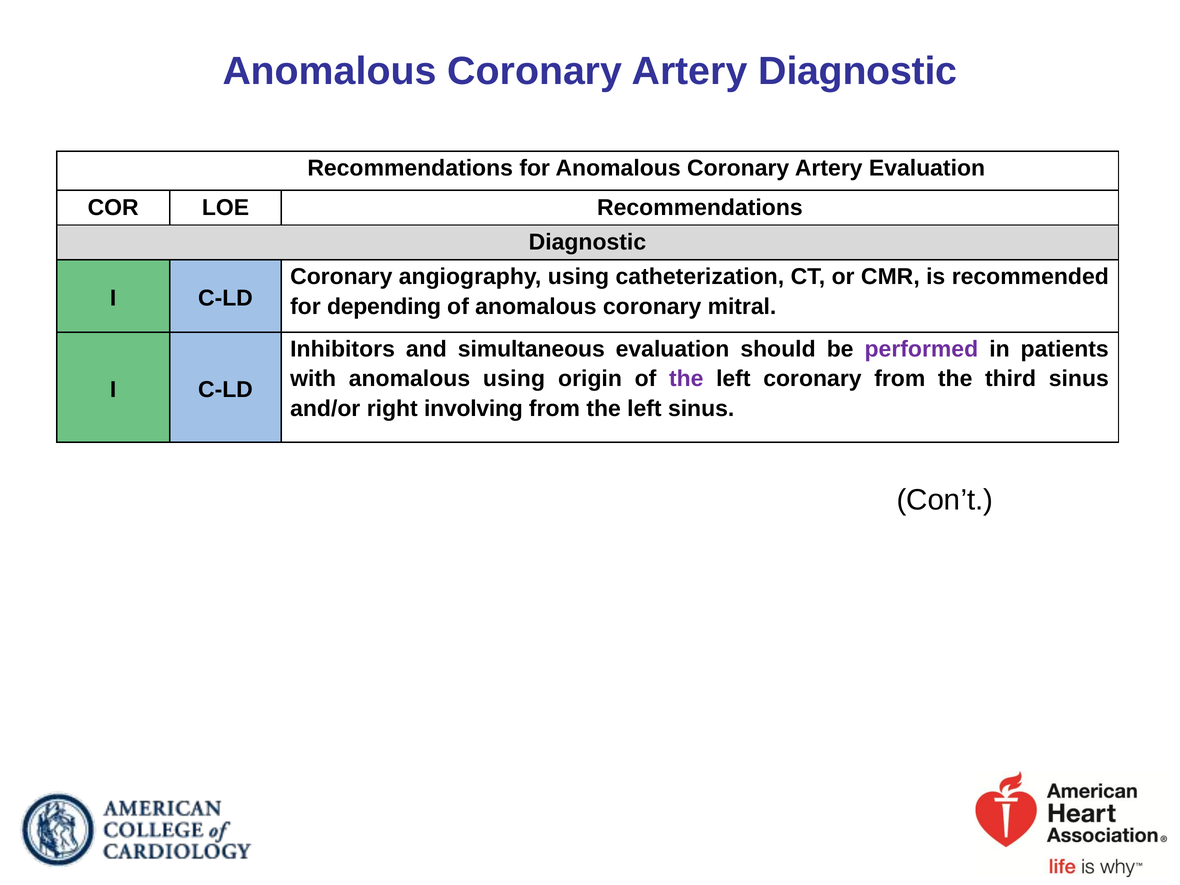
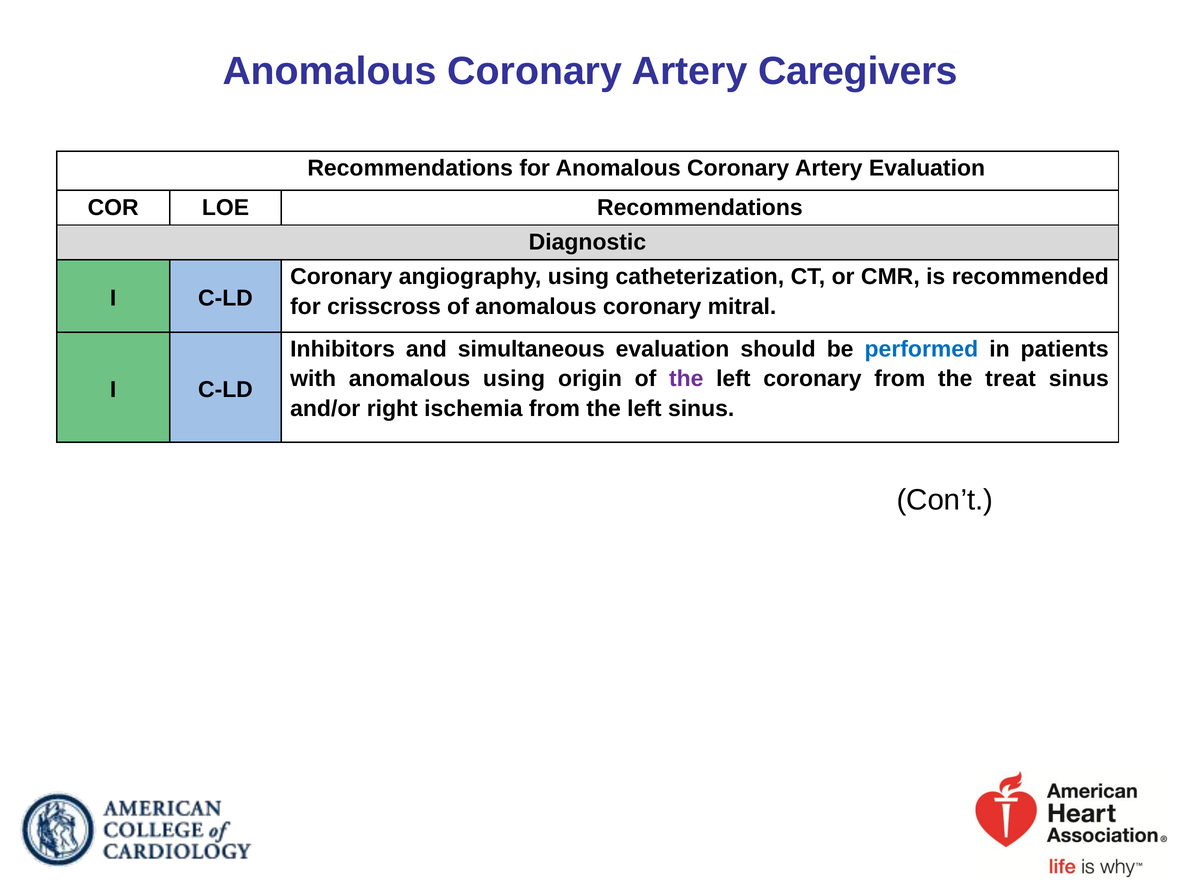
Artery Diagnostic: Diagnostic -> Caregivers (858, 71)
depending: depending -> crisscross (384, 306)
performed colour: purple -> blue (921, 349)
third: third -> treat (1010, 379)
involving: involving -> ischemia (473, 408)
